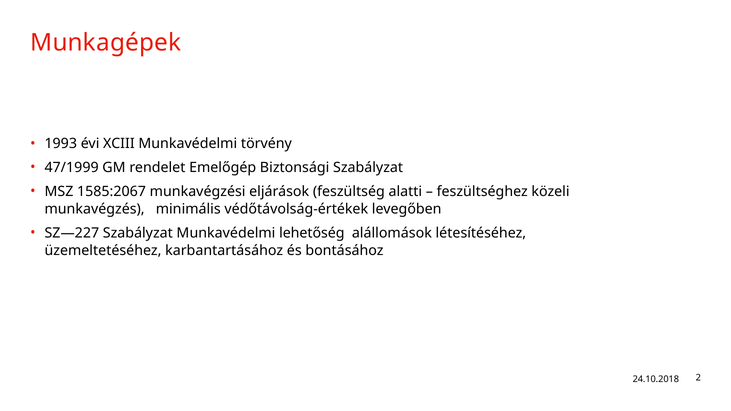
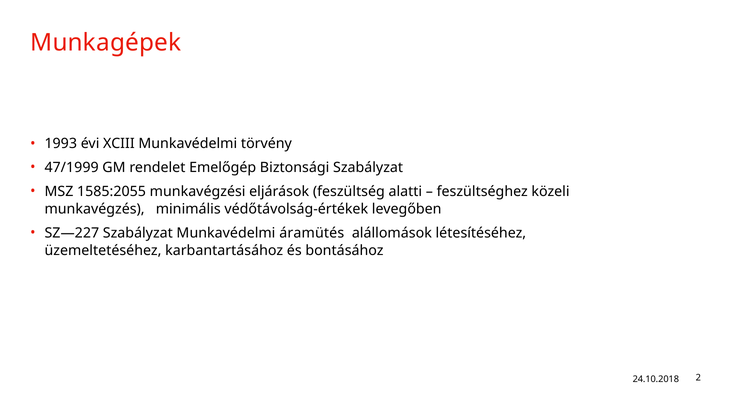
1585:2067: 1585:2067 -> 1585:2055 (112, 191)
lehetőség: lehetőség -> áramütés (312, 233)
